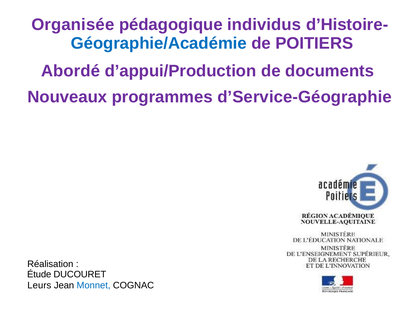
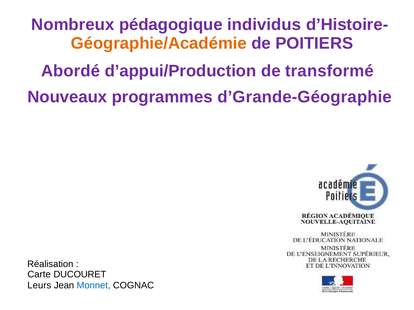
Organisée: Organisée -> Nombreux (73, 25)
Géographie/Académie colour: blue -> orange (159, 44)
documents: documents -> transformé (330, 71)
d’Service-Géographie: d’Service-Géographie -> d’Grande-Géographie (305, 97)
Étude: Étude -> Carte (39, 275)
